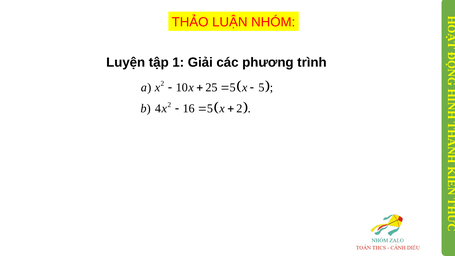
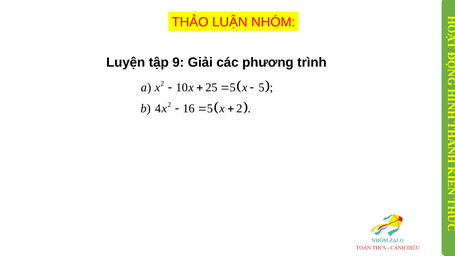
1: 1 -> 9 (178, 62)
